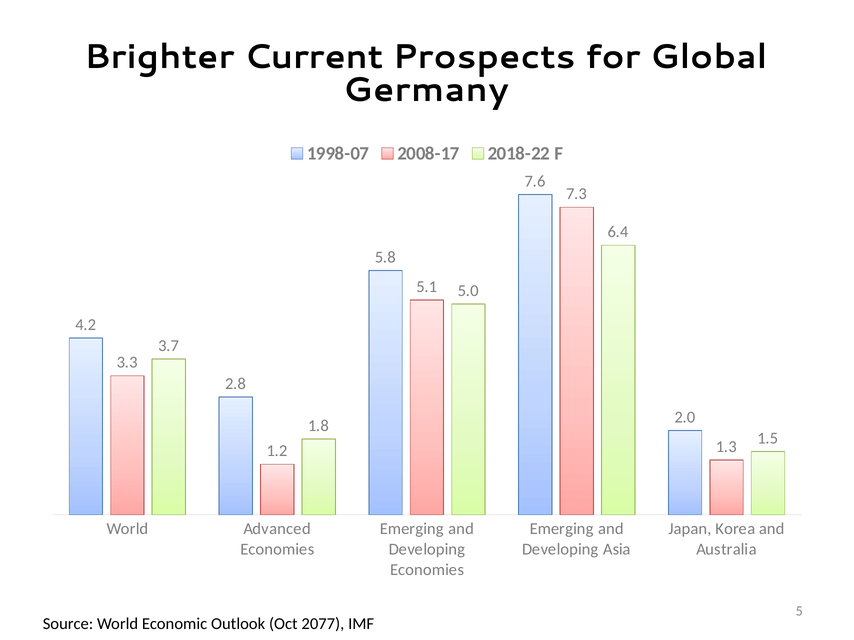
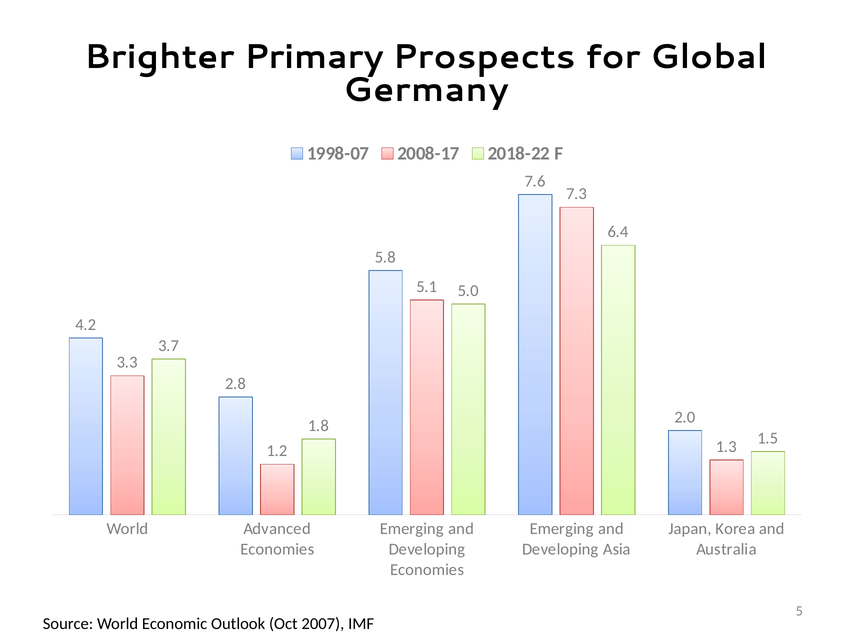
Current: Current -> Primary (314, 57)
2077: 2077 -> 2007 (323, 624)
